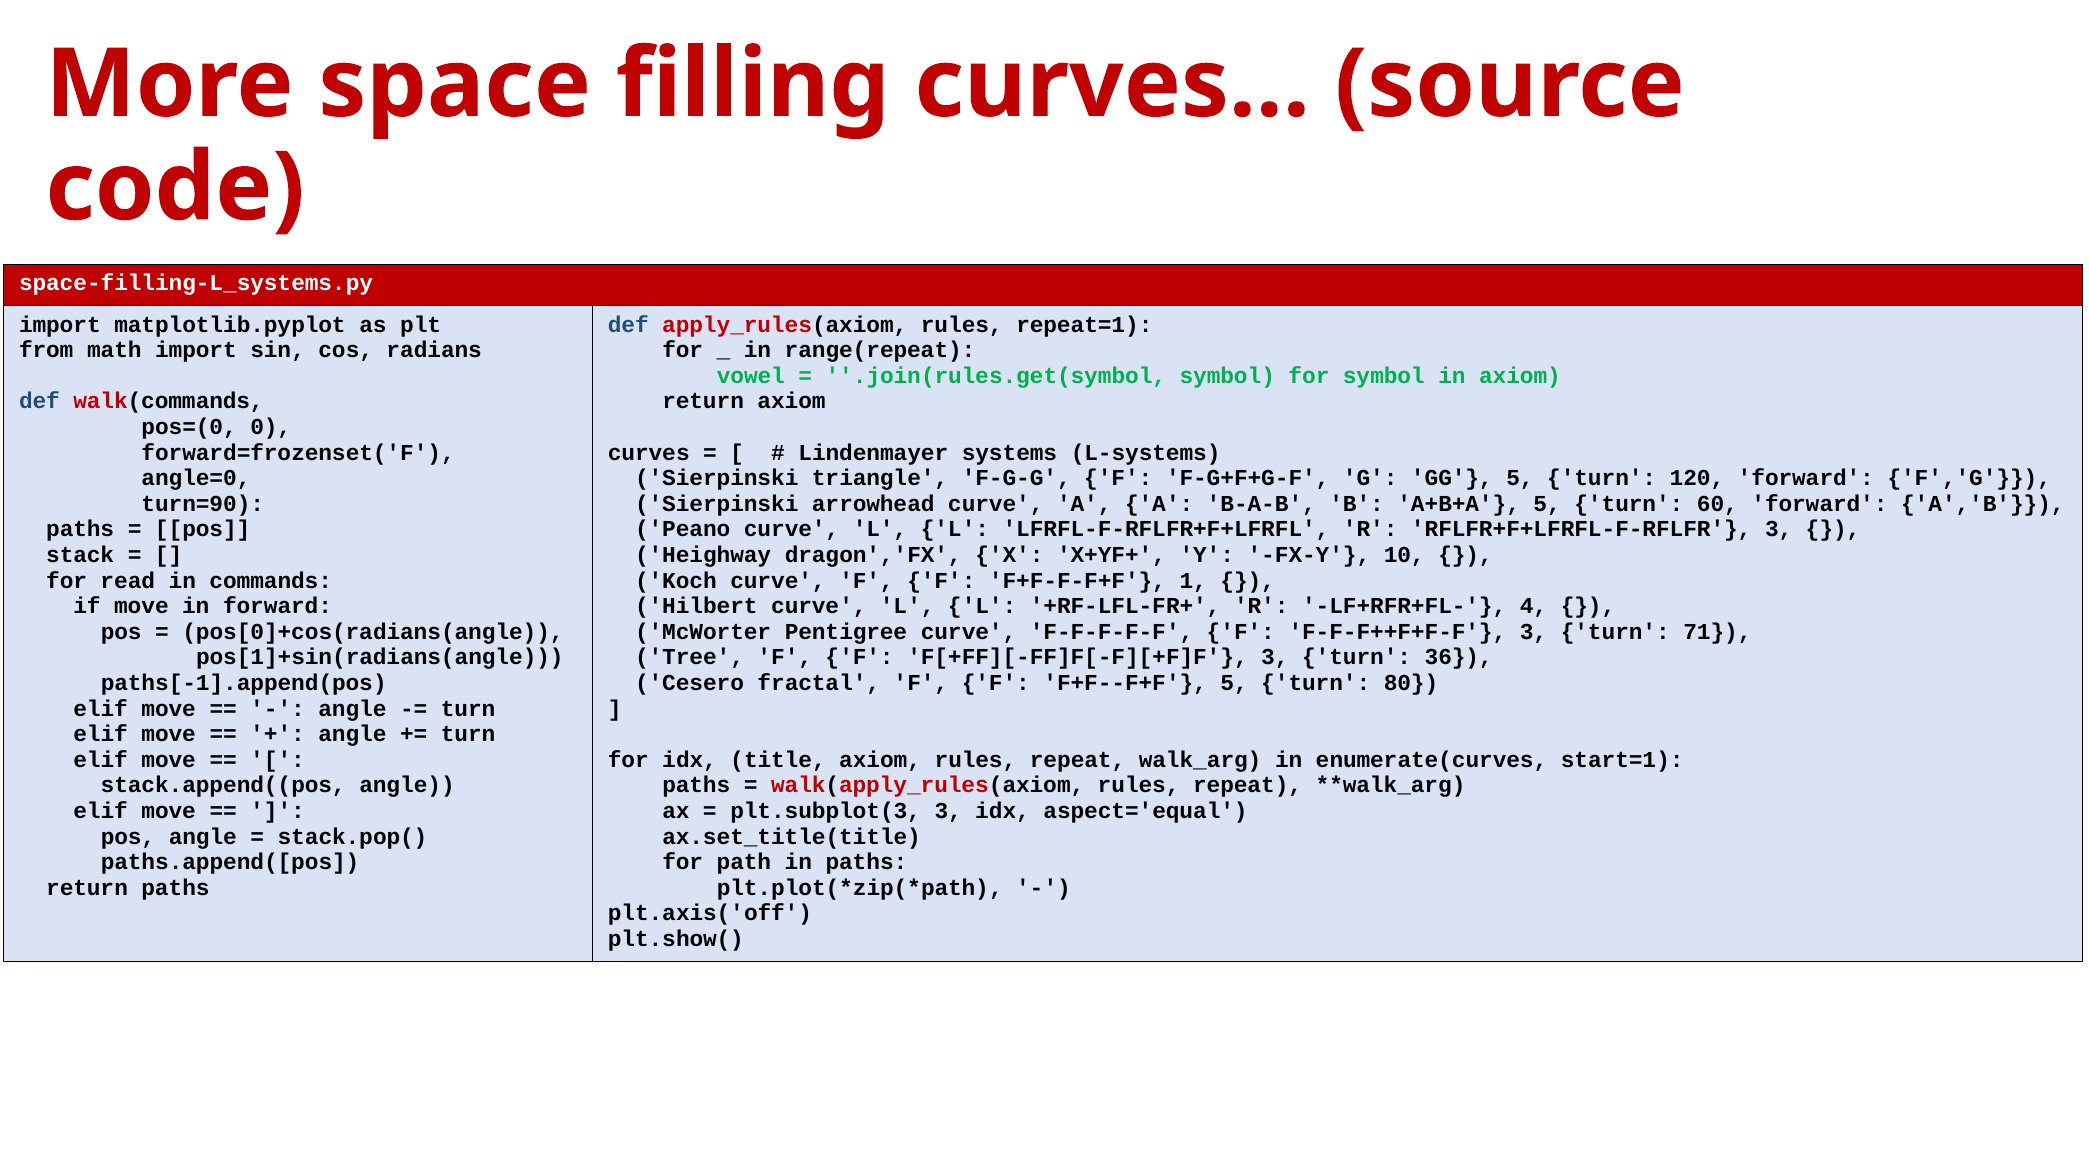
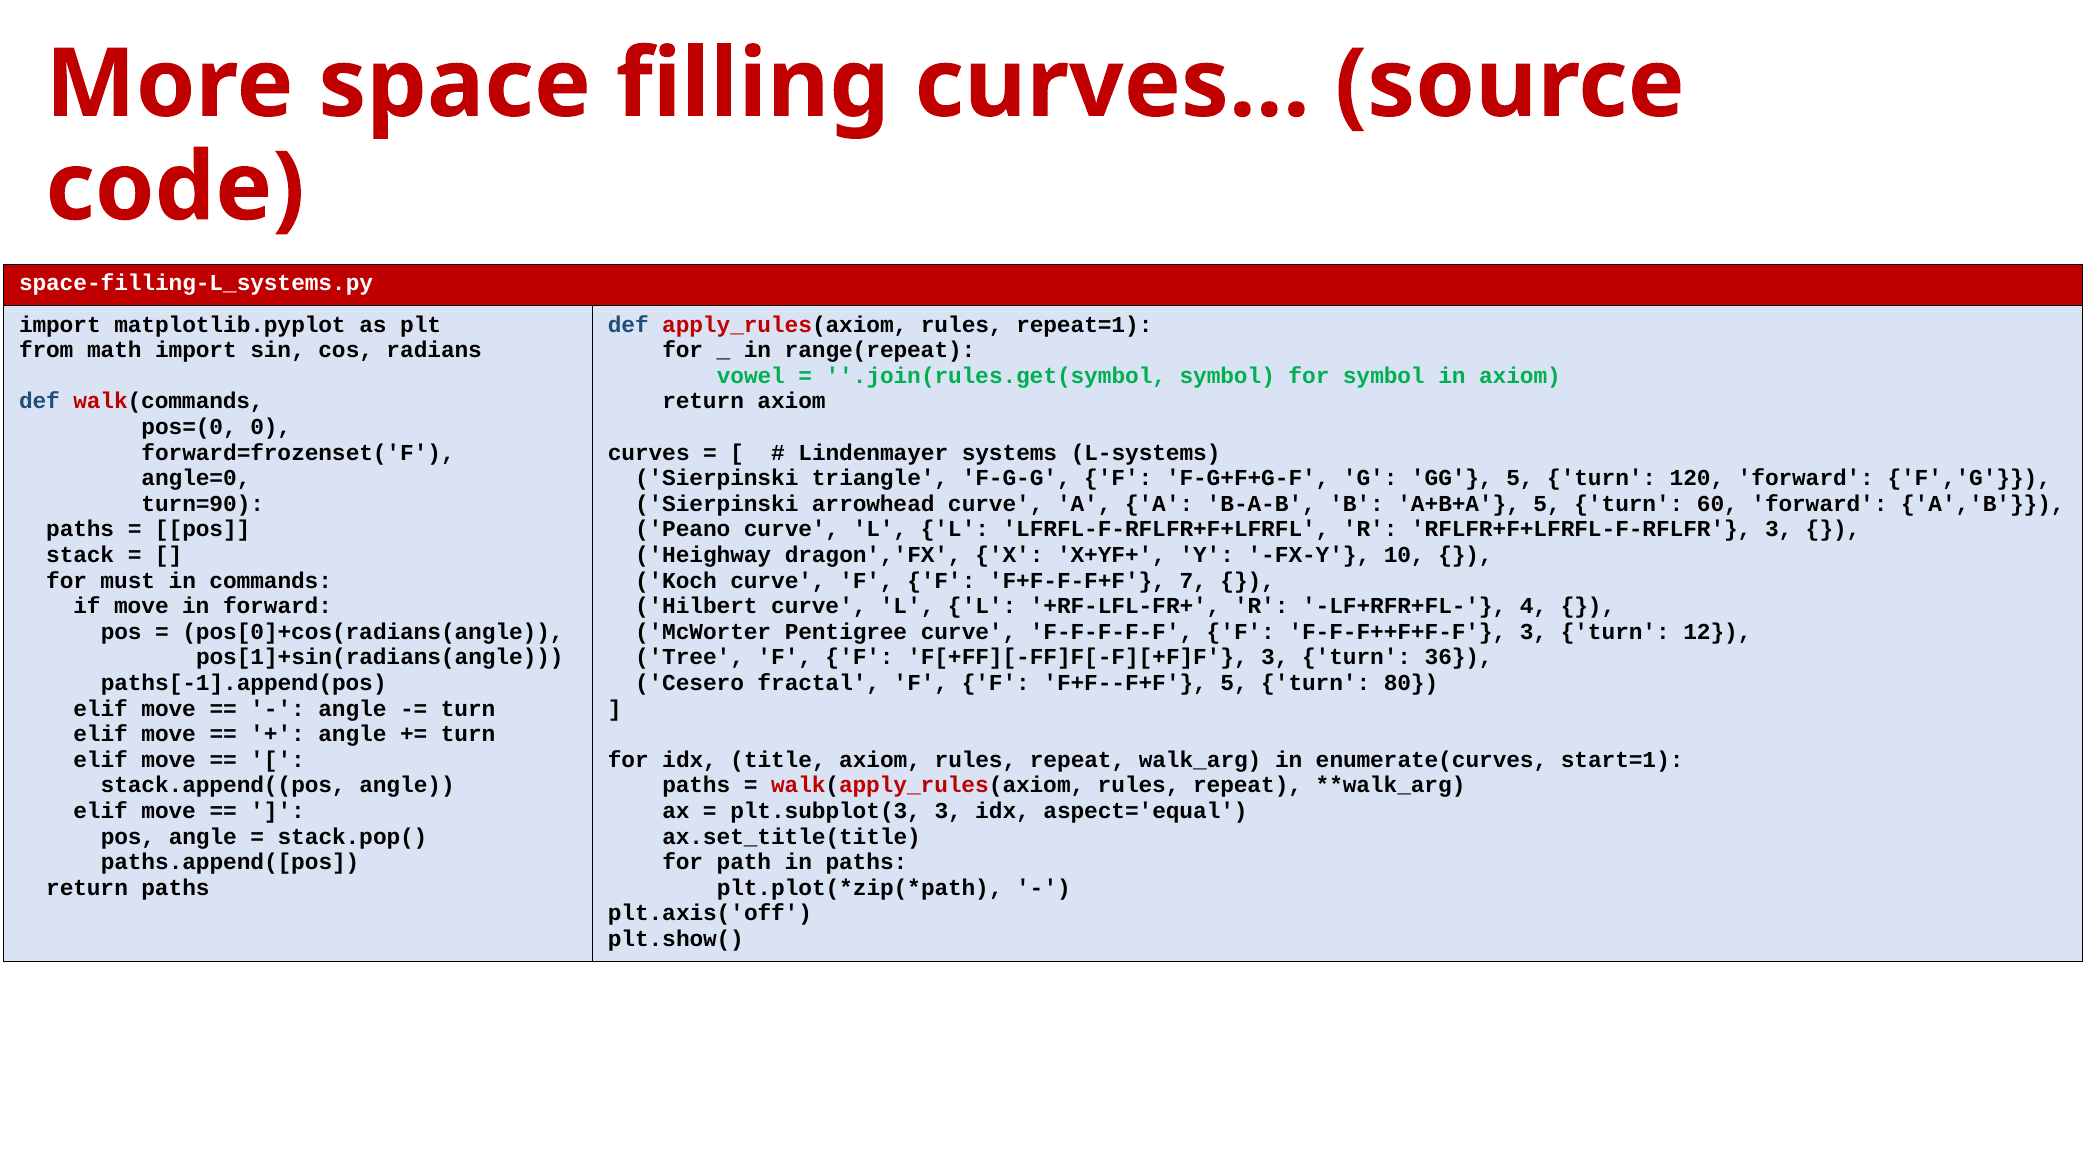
read: read -> must (128, 581)
1: 1 -> 7 (1193, 581)
71: 71 -> 12 (1717, 632)
